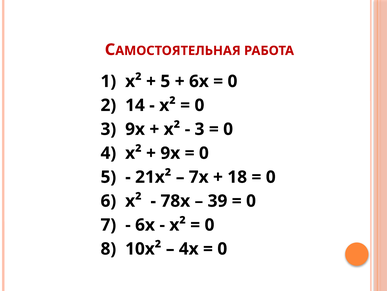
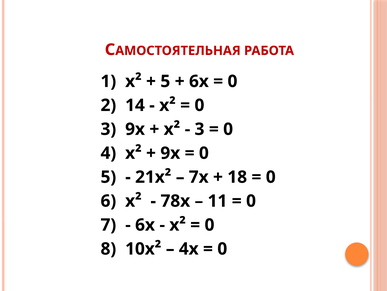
39: 39 -> 11 (218, 201)
